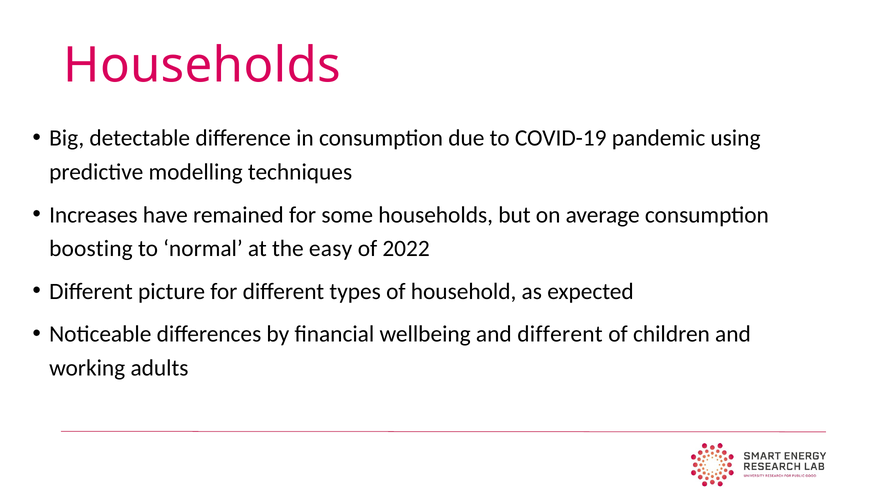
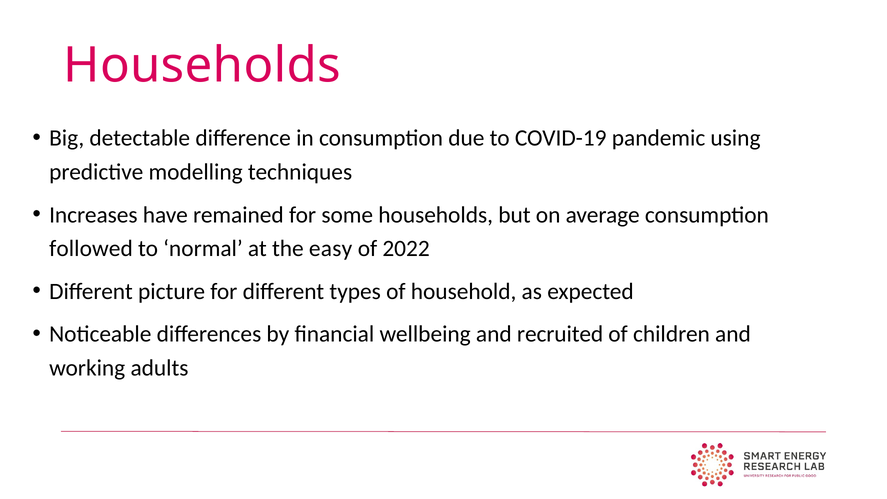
boosting: boosting -> followed (91, 248)
and different: different -> recruited (560, 334)
